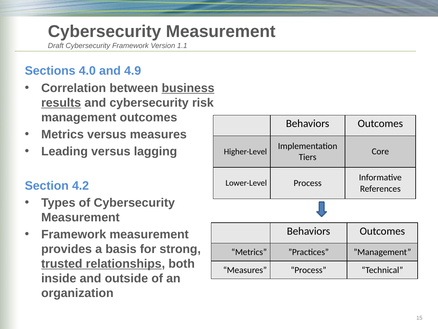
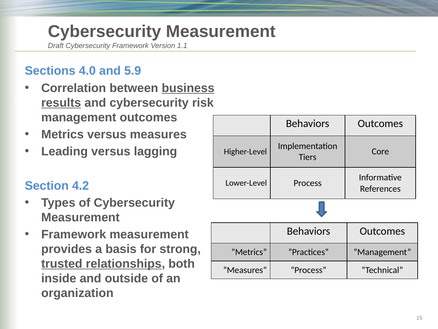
4.9: 4.9 -> 5.9 (133, 71)
